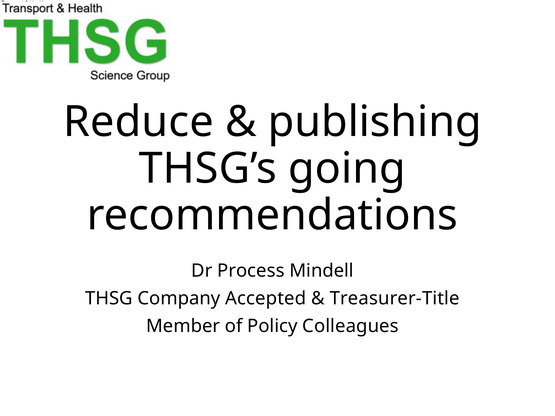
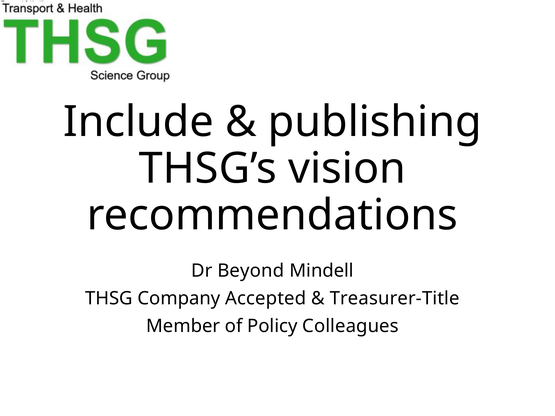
Reduce: Reduce -> Include (138, 122)
going: going -> vision (347, 169)
Process: Process -> Beyond (251, 271)
